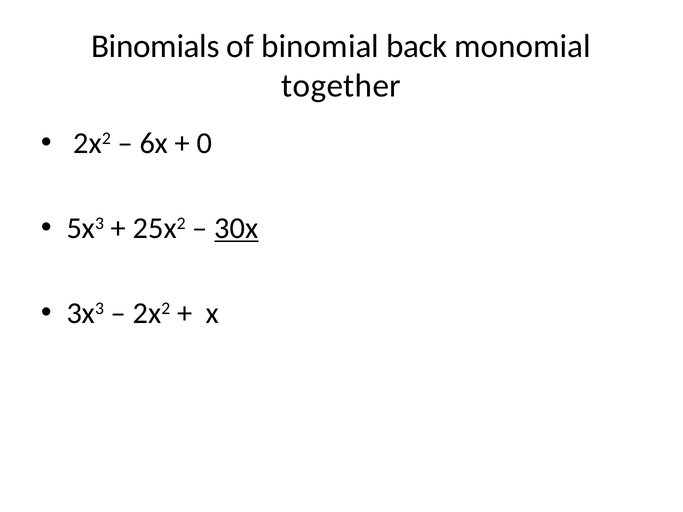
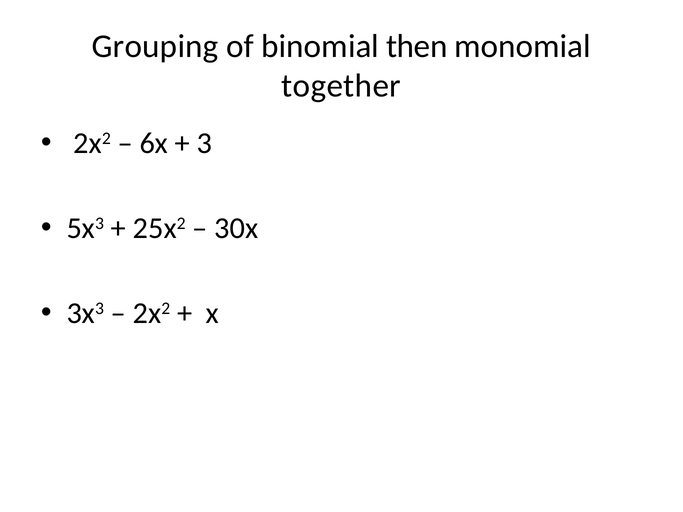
Binomials: Binomials -> Grouping (155, 46)
back: back -> then (417, 46)
0: 0 -> 3 (205, 143)
30x underline: present -> none (236, 228)
